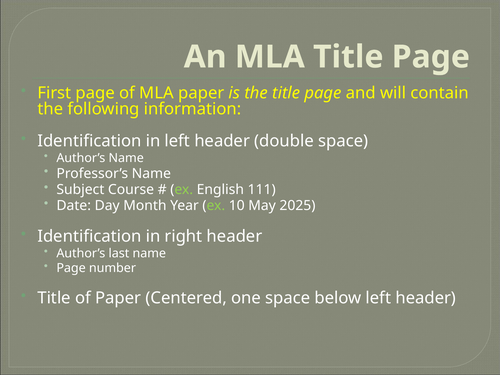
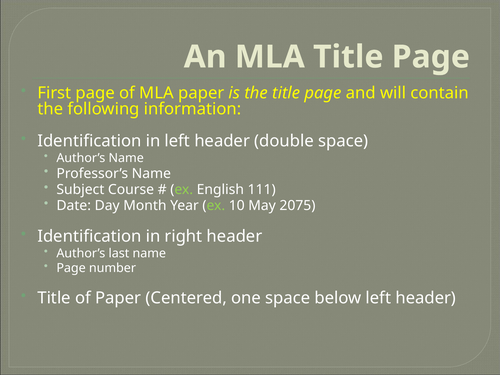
2025: 2025 -> 2075 (297, 206)
